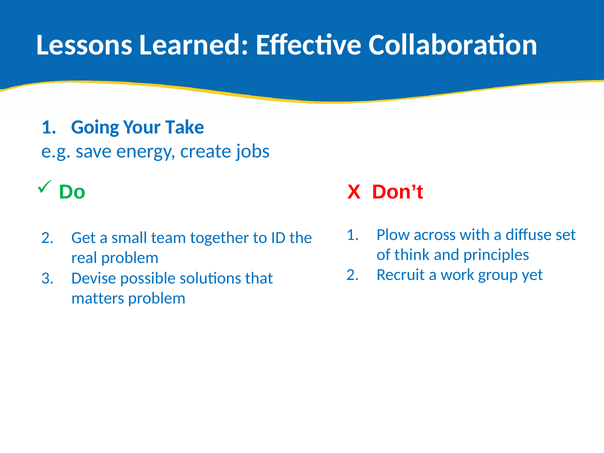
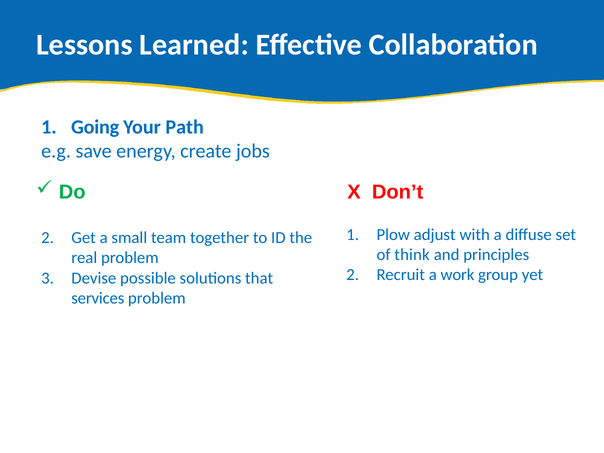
Take: Take -> Path (185, 127)
across: across -> adjust (435, 235)
matters: matters -> services (98, 298)
